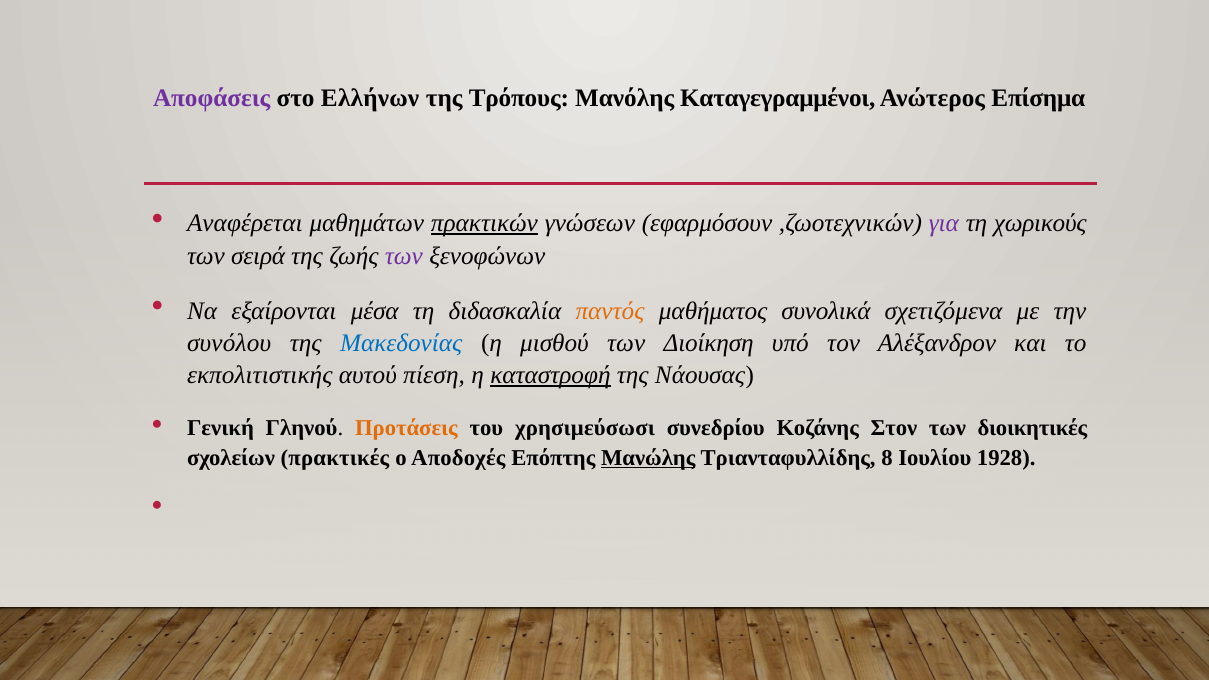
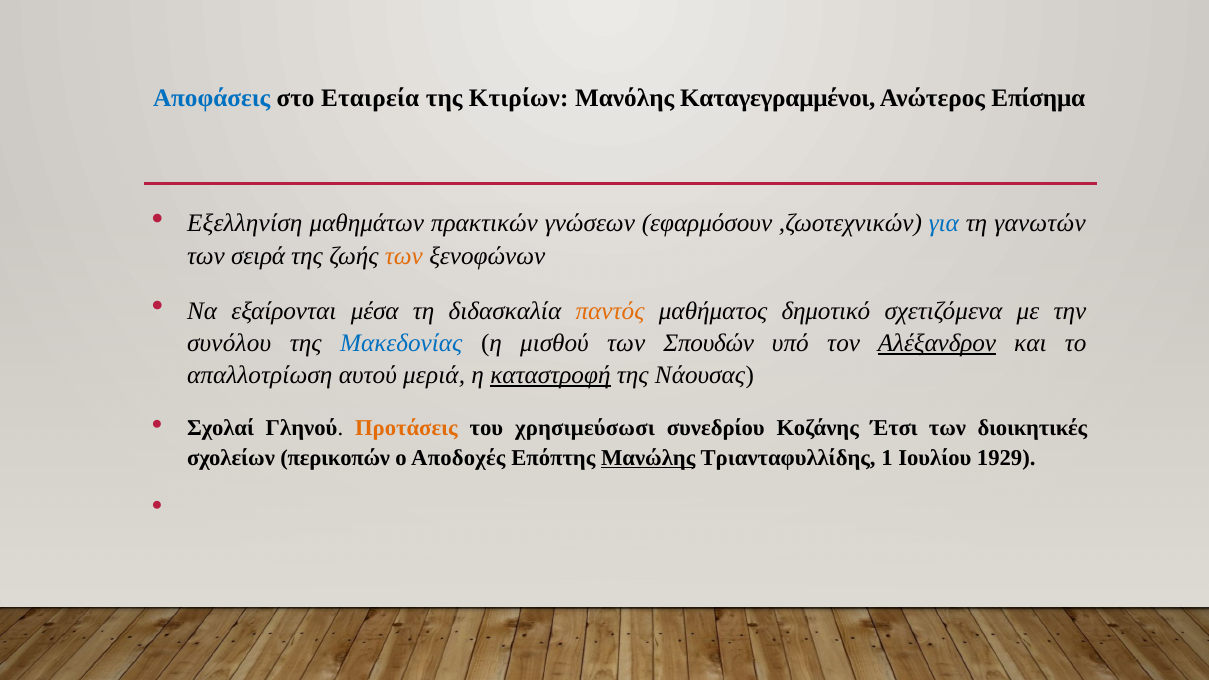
Αποφάσεις colour: purple -> blue (212, 98)
Ελλήνων: Ελλήνων -> Εταιρεία (370, 98)
Τρόπους: Τρόπους -> Κτιρίων (519, 98)
Αναφέρεται: Αναφέρεται -> Εξελληνίση (245, 223)
πρακτικών underline: present -> none (484, 223)
για colour: purple -> blue (944, 223)
χωρικούς: χωρικούς -> γανωτών (1040, 223)
των colour: purple -> orange (404, 256)
συνολικά: συνολικά -> δημοτικό (826, 311)
Διοίκηση: Διοίκηση -> Σπουδών (709, 343)
Αλέξανδρον underline: none -> present (937, 343)
εκπολιτιστικής: εκπολιτιστικής -> απαλλοτρίωση (260, 375)
πίεση: πίεση -> μεριά (434, 375)
Γενική: Γενική -> Σχολαί (221, 429)
Στον: Στον -> Έτσι (894, 429)
πρακτικές: πρακτικές -> περικοπών (335, 458)
8: 8 -> 1 (887, 458)
1928: 1928 -> 1929 (1006, 458)
